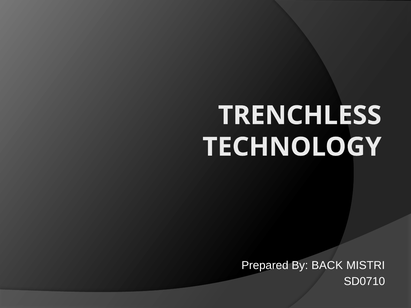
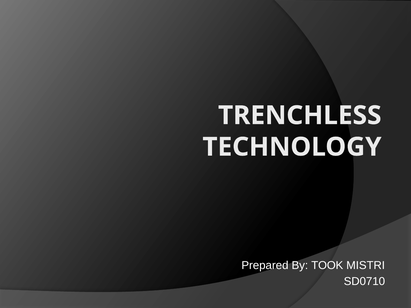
BACK: BACK -> TOOK (327, 266)
